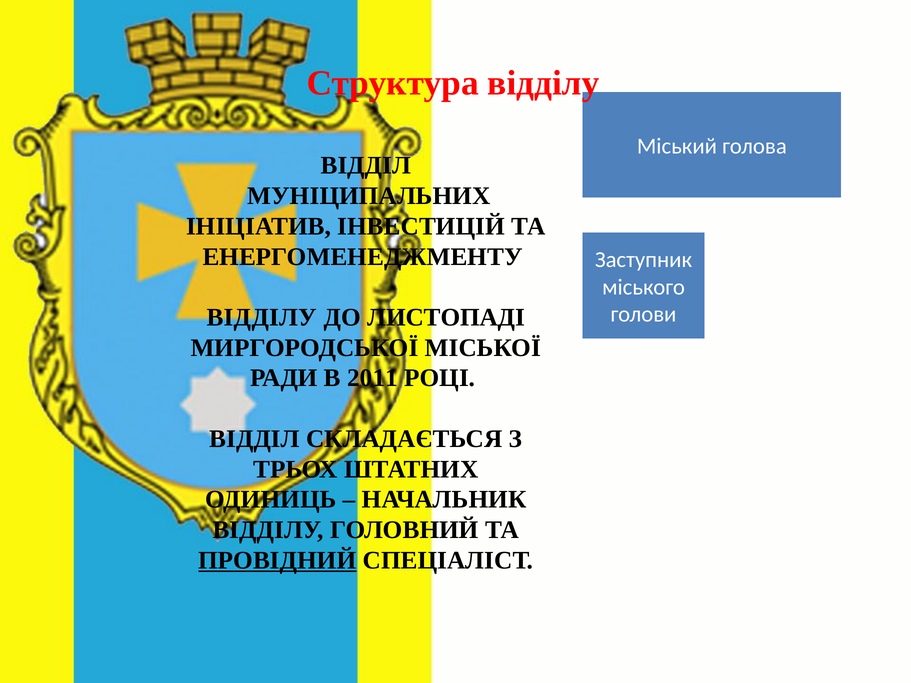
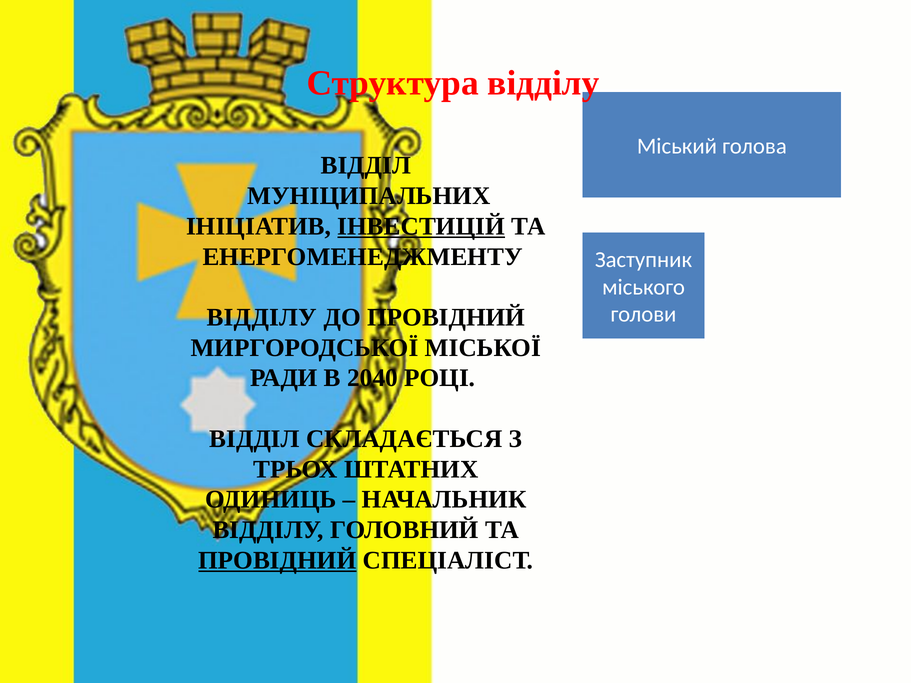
ІНВЕСТИЦІЙ underline: none -> present (421, 226)
ДО ЛИСТОПАДІ: ЛИСТОПАДІ -> ПРОВІДНИЙ (446, 318)
2011: 2011 -> 2040 (373, 378)
